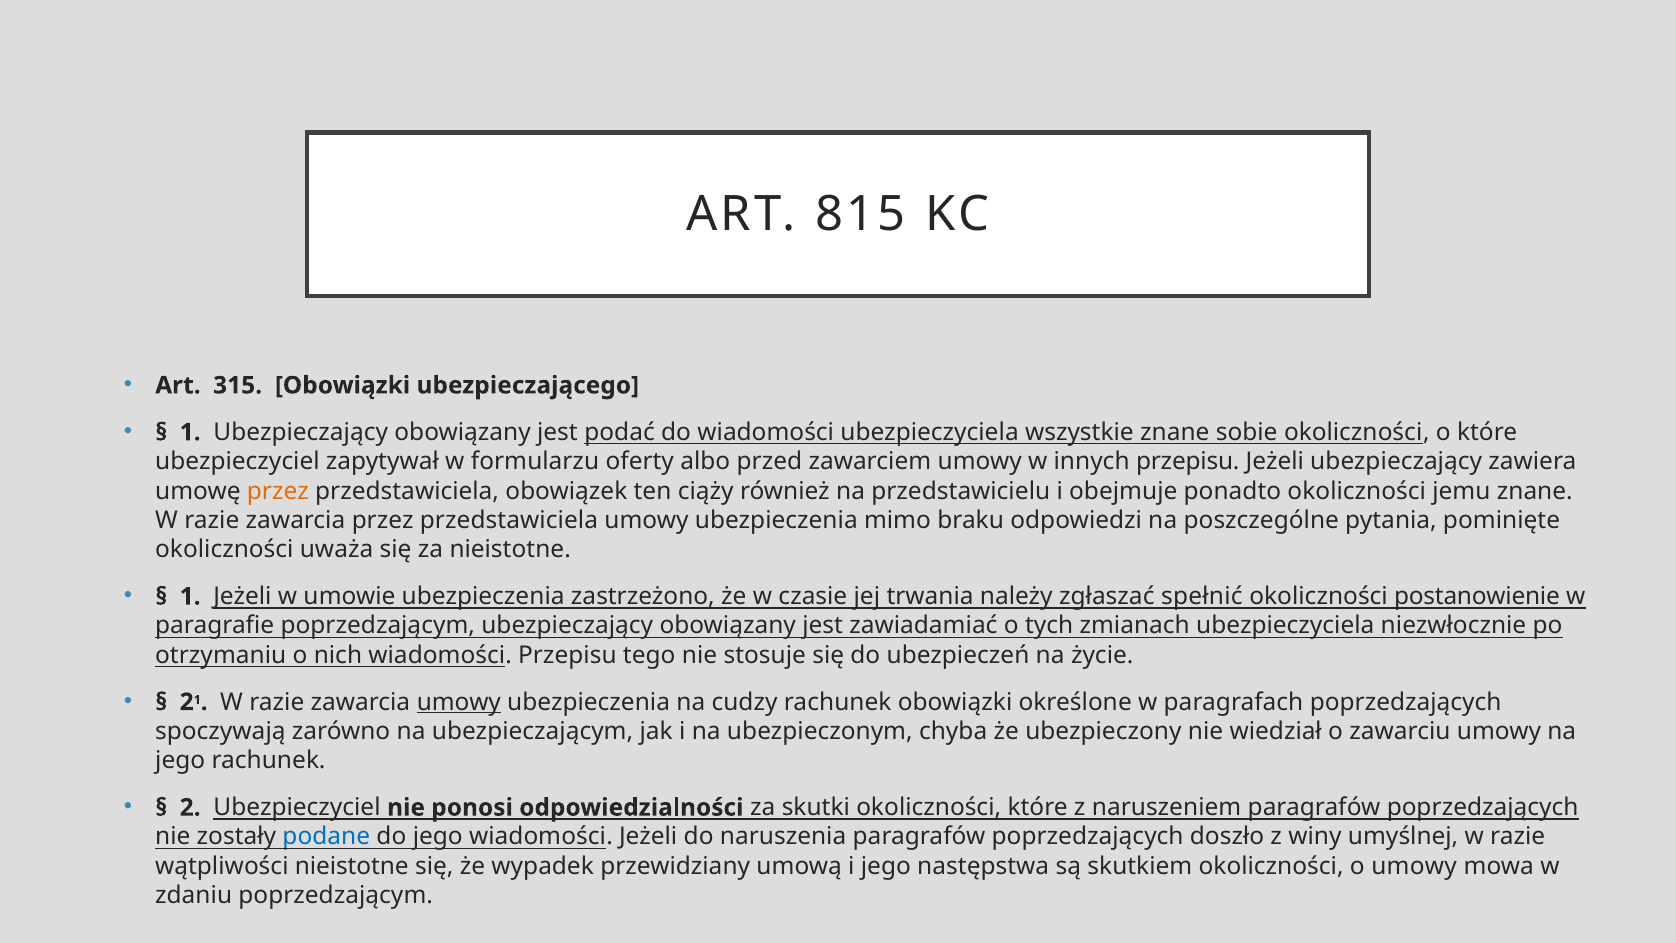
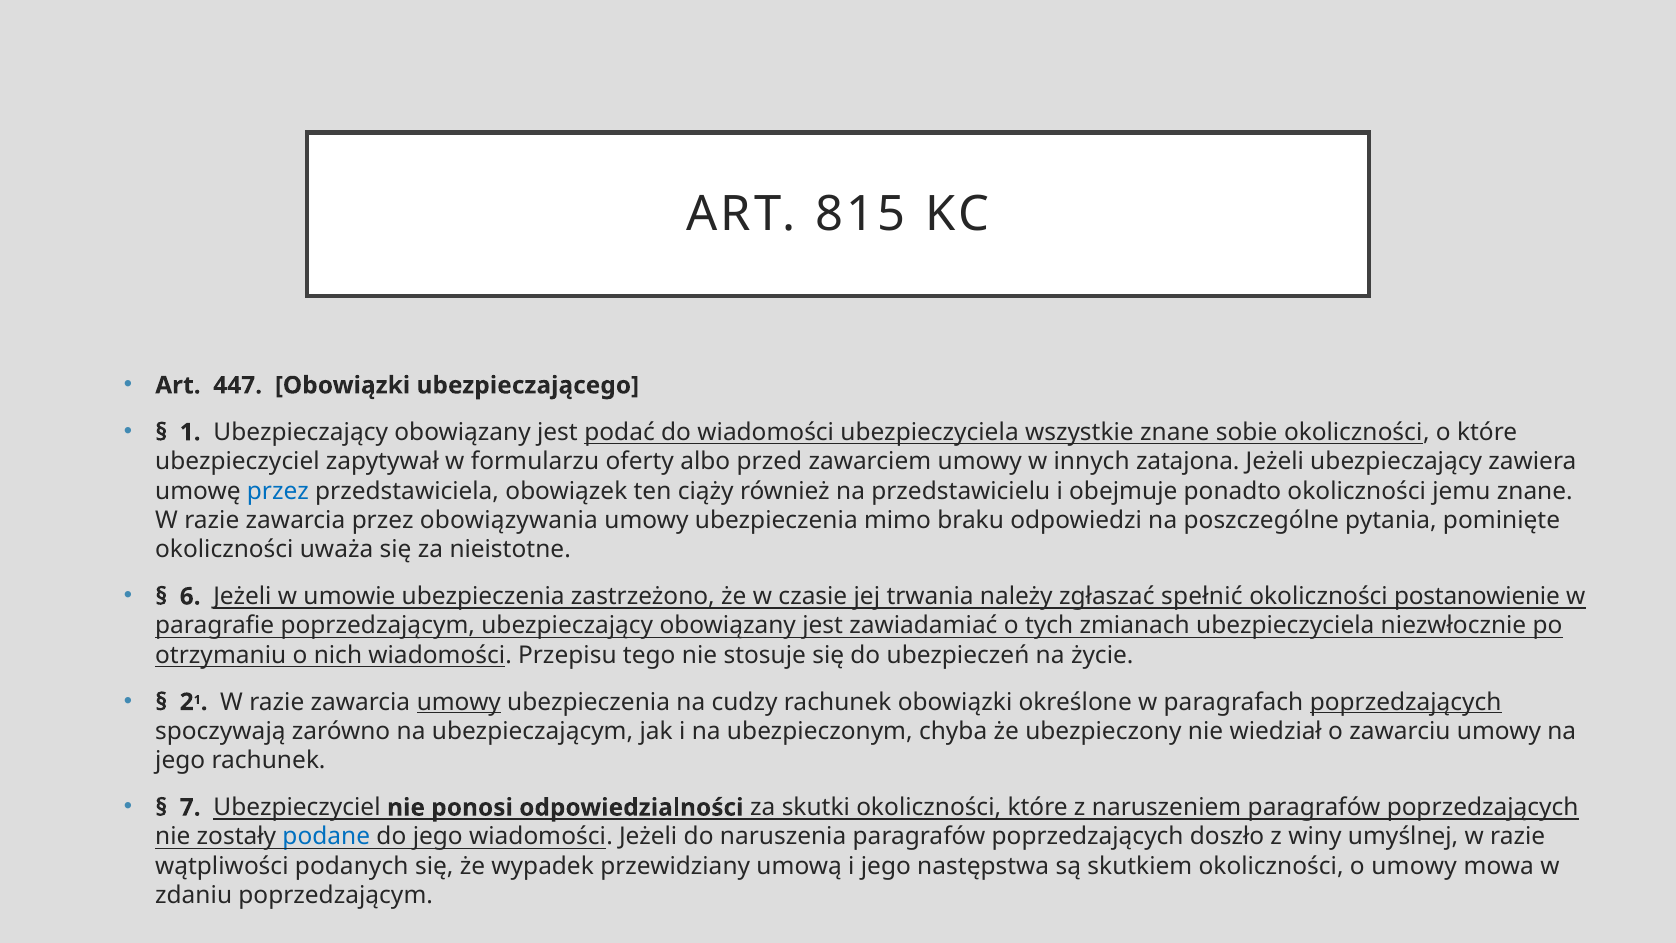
315: 315 -> 447 (238, 385)
innych przepisu: przepisu -> zatajona (1188, 461)
przez colour: orange -> blue (278, 491)
zawarcia przez przedstawiciela: przedstawiciela -> obowiązywania (509, 520)
1: 1 -> 6 (190, 596)
poprzedzających underline: none -> present (1406, 702)
2: 2 -> 7 (190, 807)
wątpliwości nieistotne: nieistotne -> podanych (352, 866)
